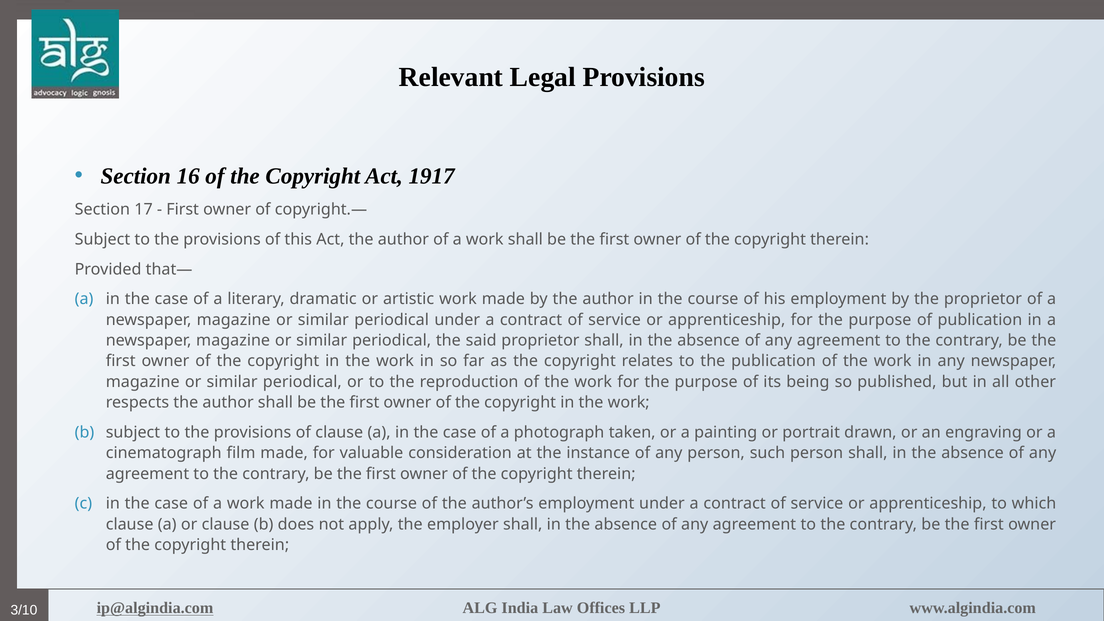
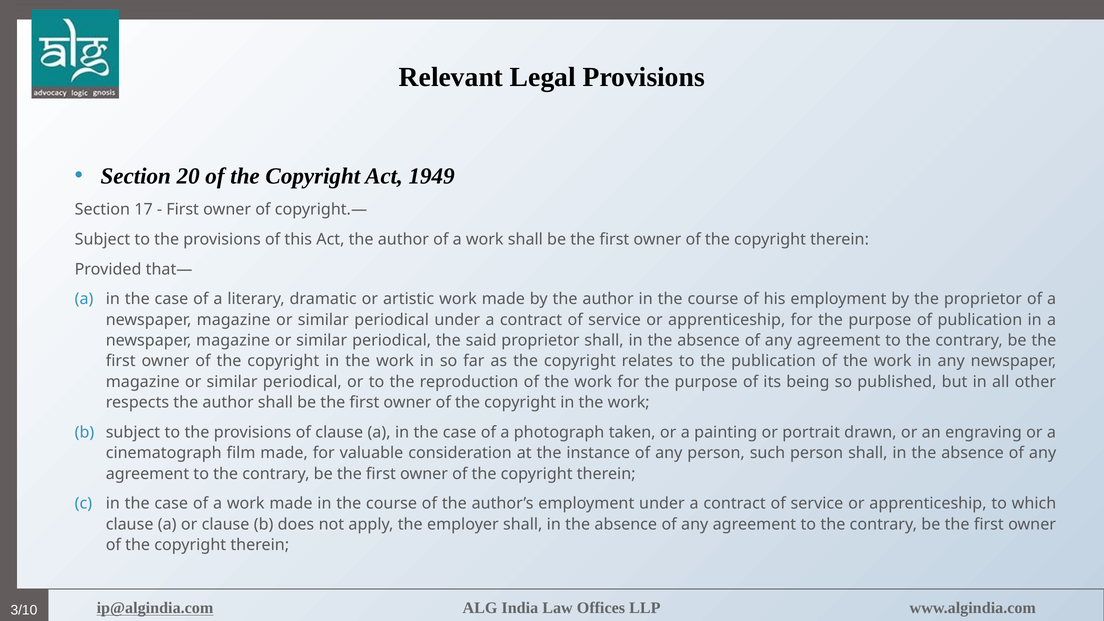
16: 16 -> 20 (188, 176)
1917: 1917 -> 1949 (432, 176)
